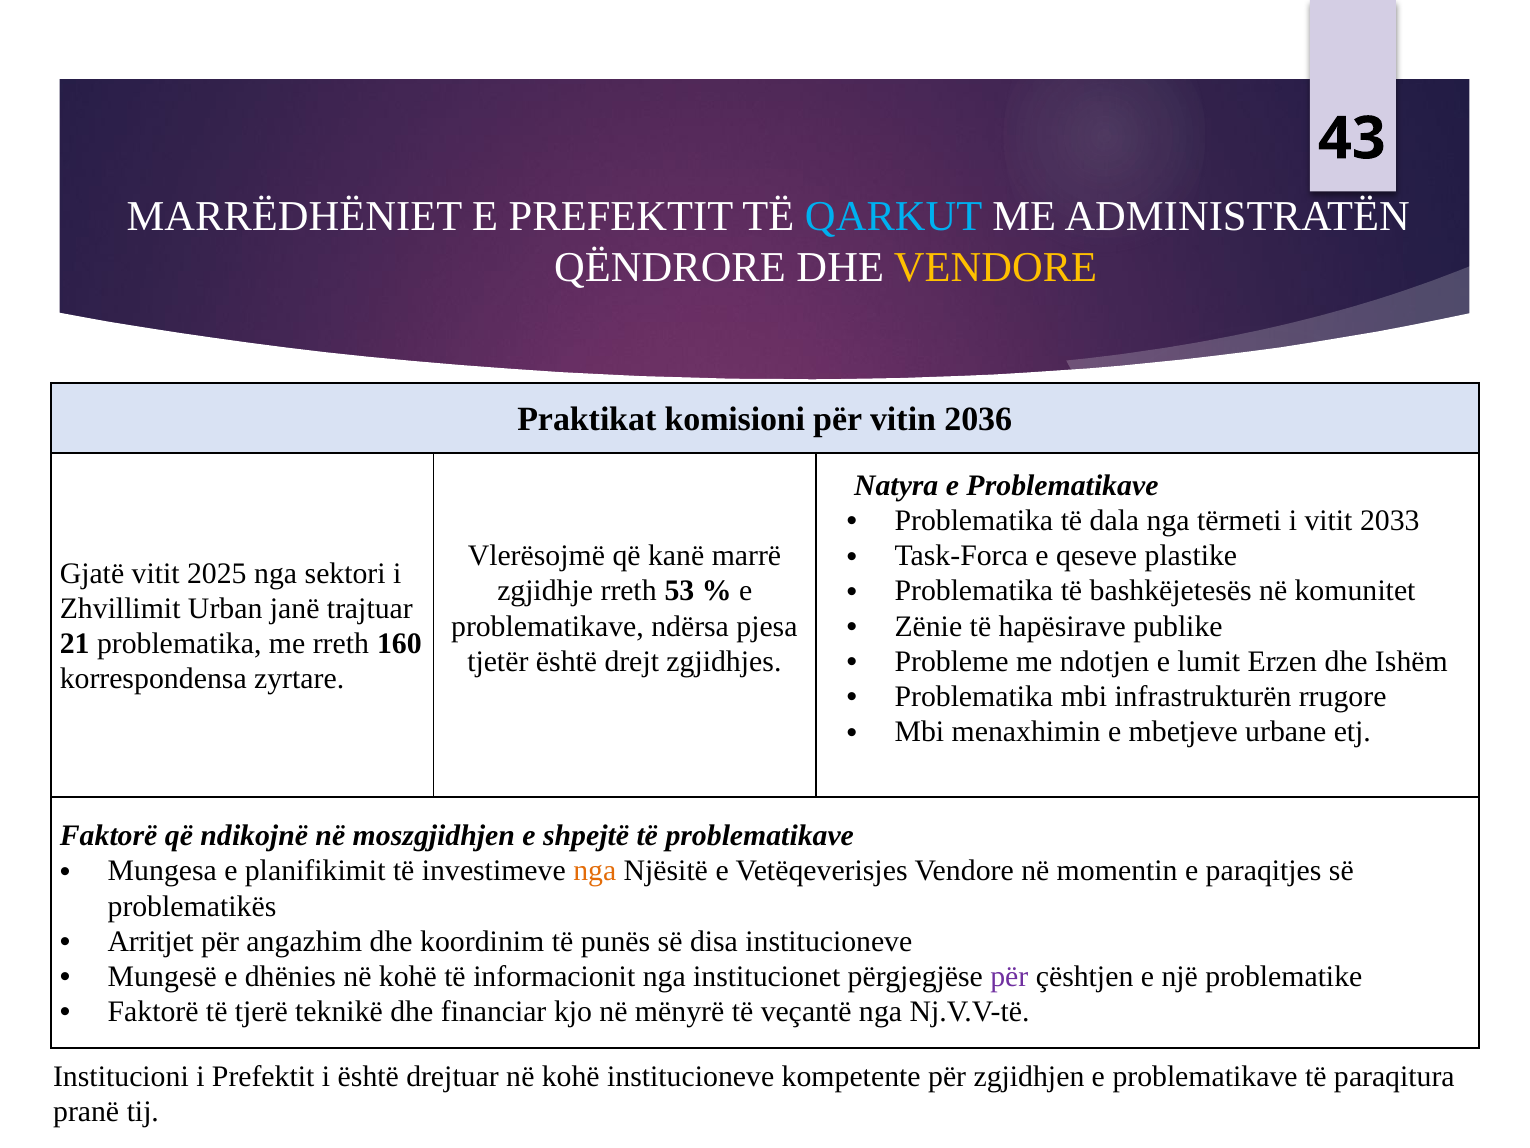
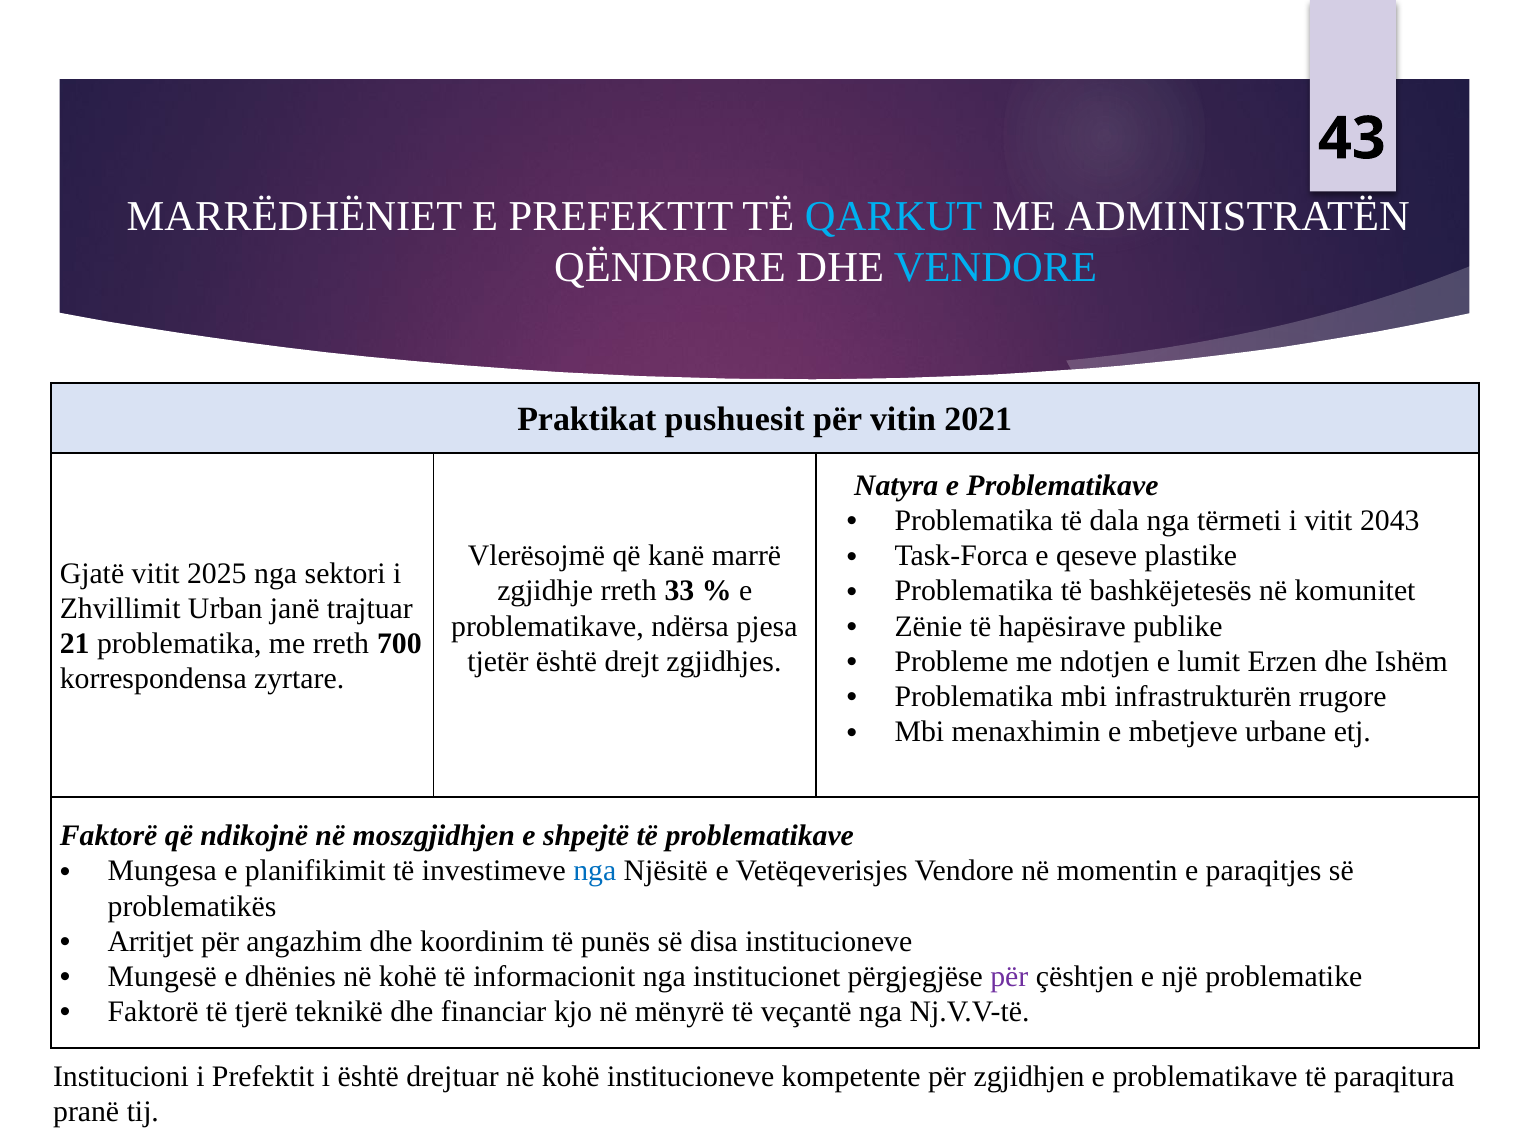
VENDORE colour: yellow -> light blue (995, 268)
komisioni: komisioni -> pushuesit (735, 419)
2036: 2036 -> 2021 (978, 419)
2033: 2033 -> 2043 (1390, 520)
53: 53 -> 33 (679, 591)
160: 160 -> 700 (399, 644)
nga colour: orange -> blue (595, 871)
